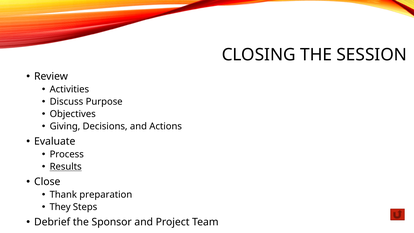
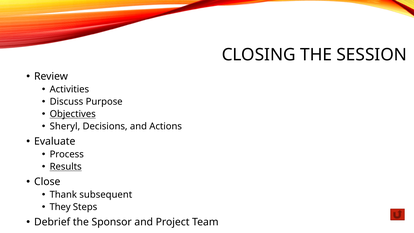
Objectives underline: none -> present (73, 114)
Giving: Giving -> Sheryl (65, 126)
preparation: preparation -> subsequent (106, 194)
